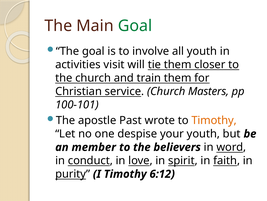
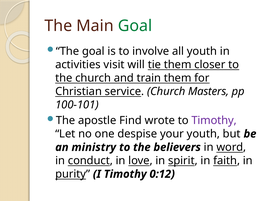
Past: Past -> Find (131, 120)
Timothy colour: orange -> purple (214, 120)
member: member -> ministry (94, 147)
6:12: 6:12 -> 0:12 (162, 173)
